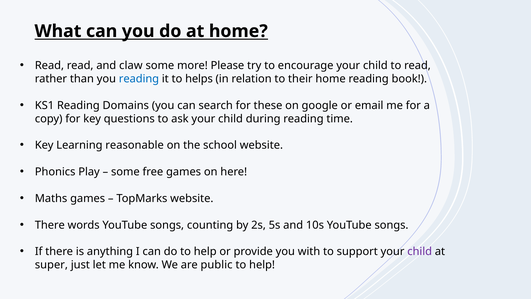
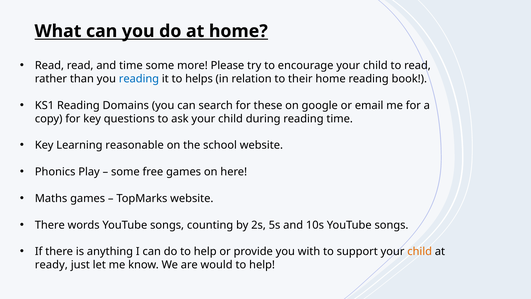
and claw: claw -> time (131, 65)
child colour: purple -> orange (420, 251)
super: super -> ready (51, 265)
public: public -> would (217, 265)
